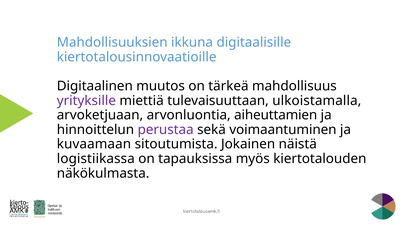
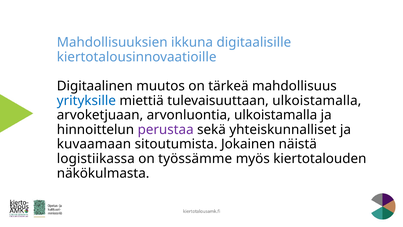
yrityksille colour: purple -> blue (86, 100)
arvonluontia aiheuttamien: aiheuttamien -> ulkoistamalla (276, 115)
voimaantuminen: voimaantuminen -> yhteiskunnalliset (283, 129)
tapauksissa: tapauksissa -> työssämme (195, 159)
